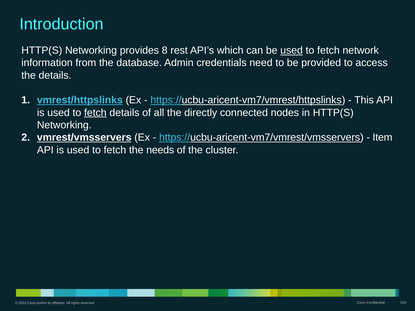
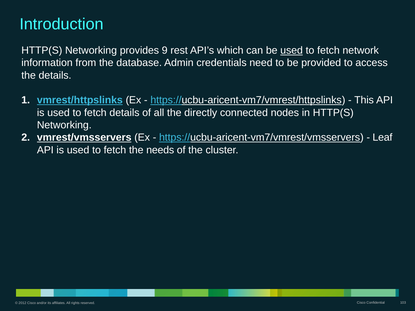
8: 8 -> 9 (165, 50)
fetch underline: present -> none (95, 113)
Item: Item -> Leaf (382, 138)
